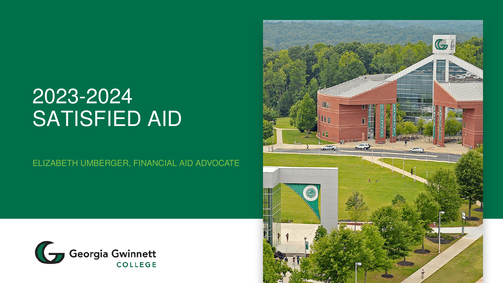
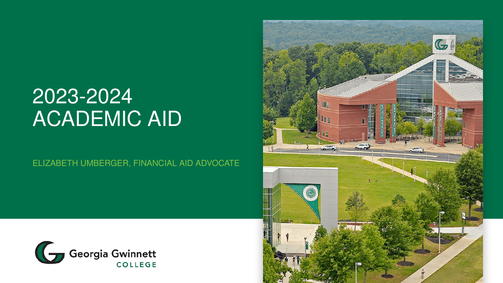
SATISFIED: SATISFIED -> ACADEMIC (87, 119)
